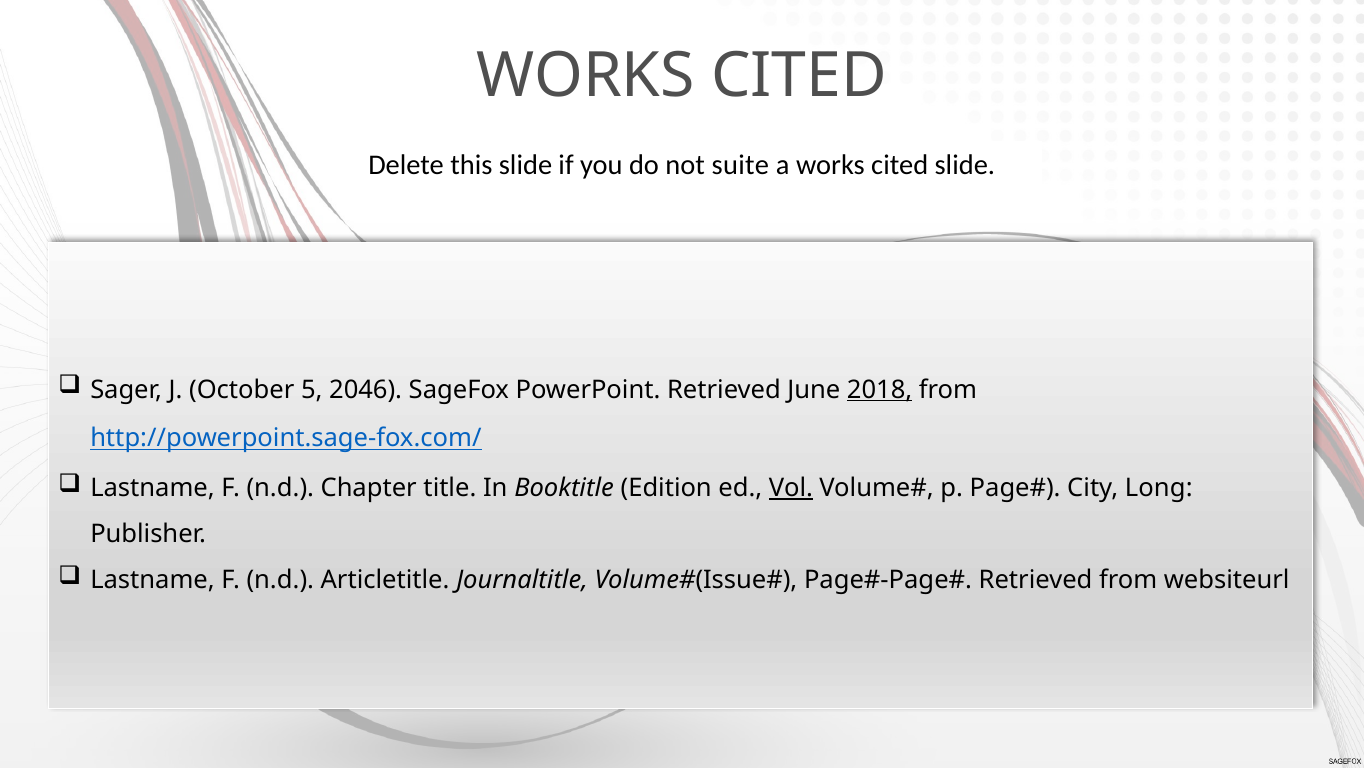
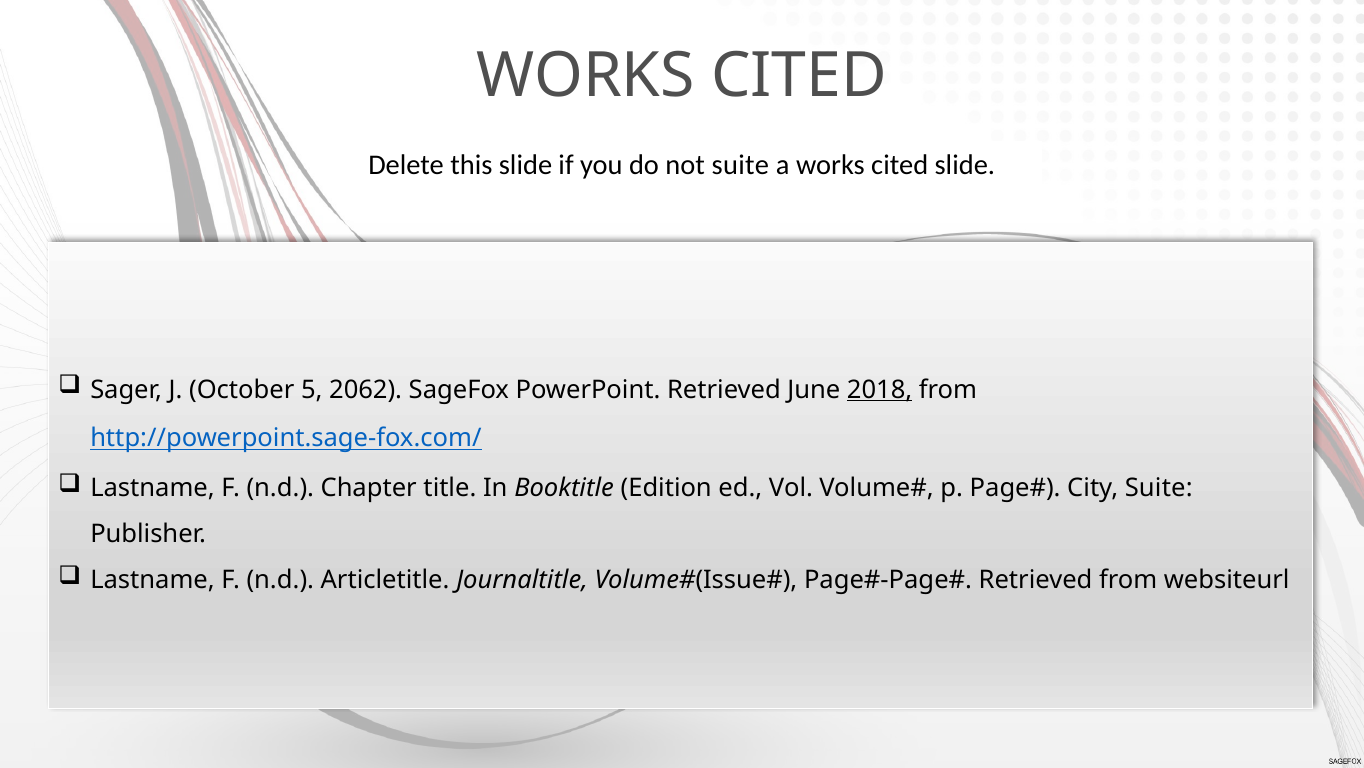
2046: 2046 -> 2062 (366, 389)
Vol underline: present -> none (791, 488)
City Long: Long -> Suite (1159, 488)
